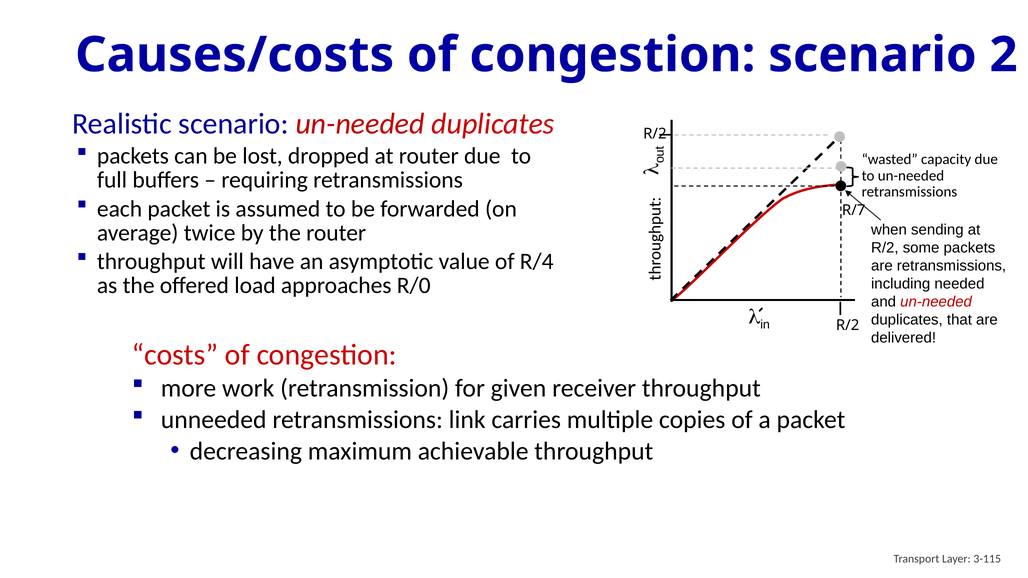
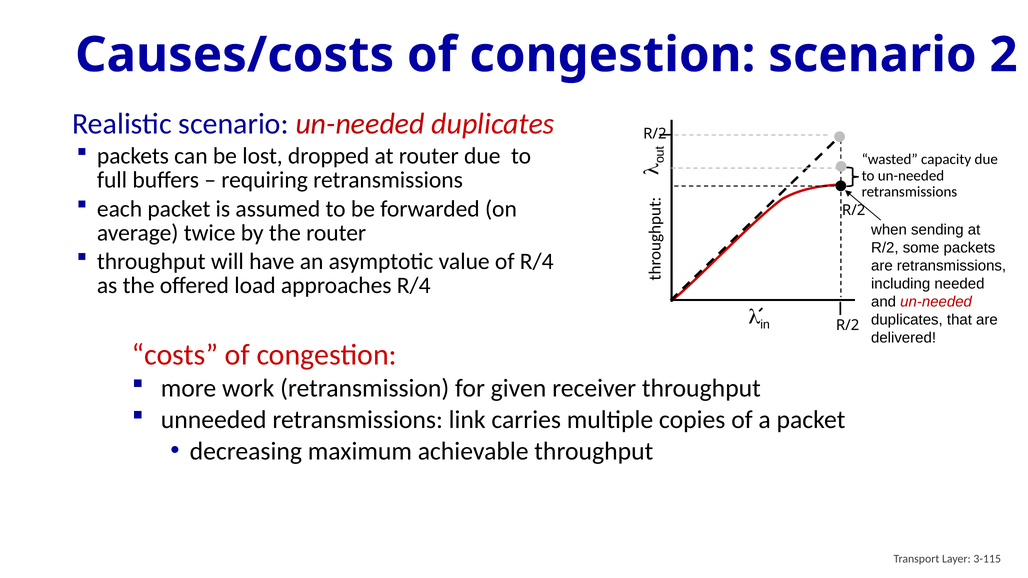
R/7: R/7 -> R/2 (854, 210)
approaches R/0: R/0 -> R/4 (414, 286)
